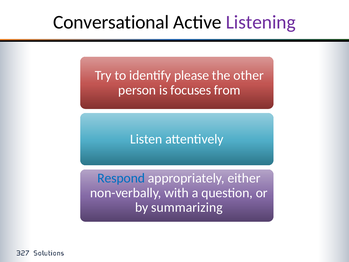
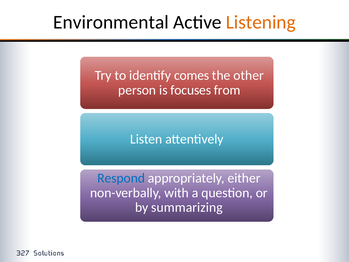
Conversational: Conversational -> Environmental (111, 22)
Listening colour: purple -> orange (261, 22)
please: please -> comes (192, 75)
